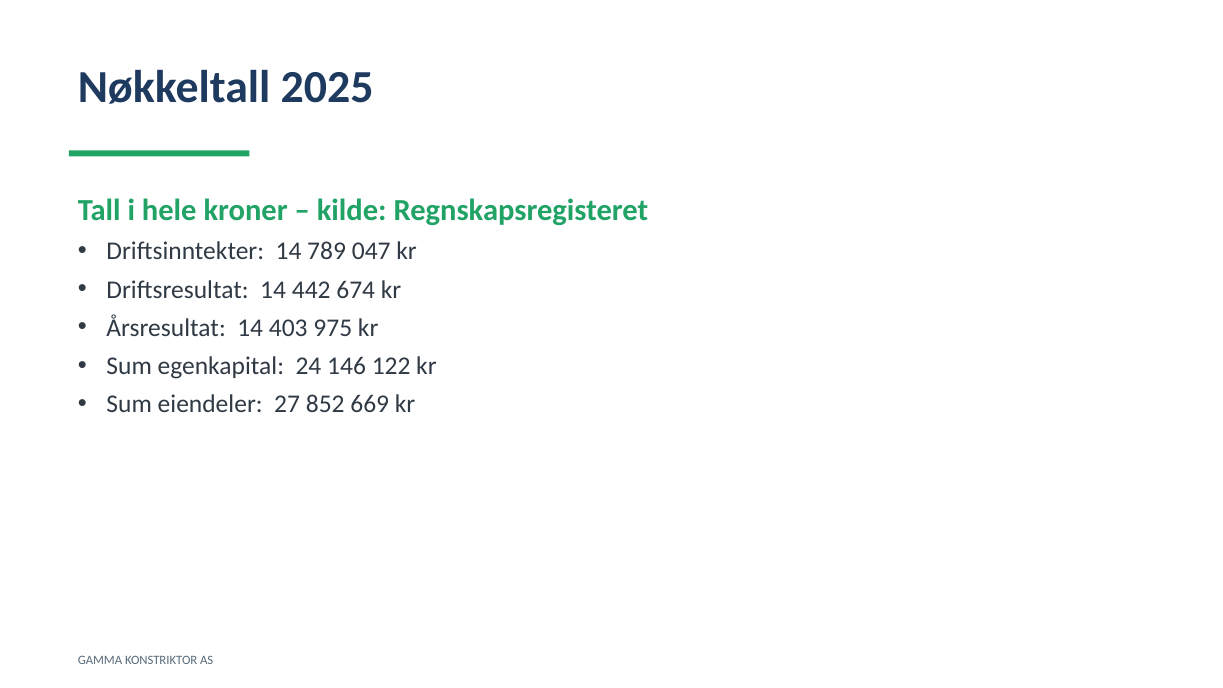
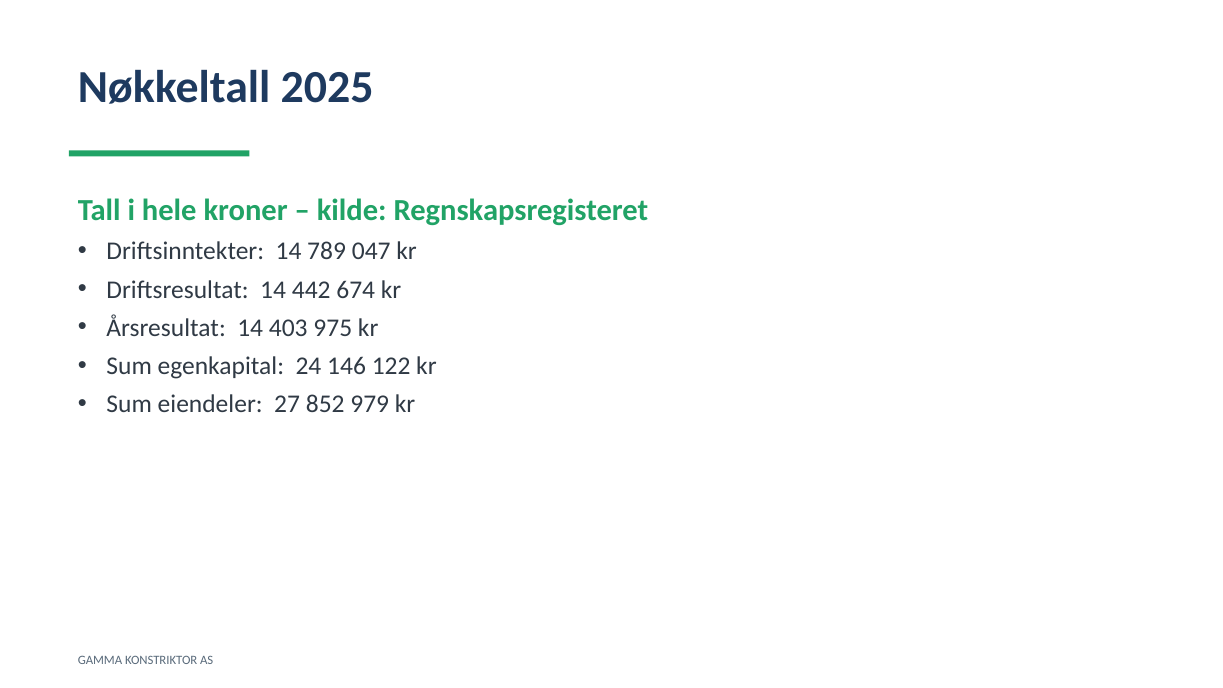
669: 669 -> 979 (370, 404)
